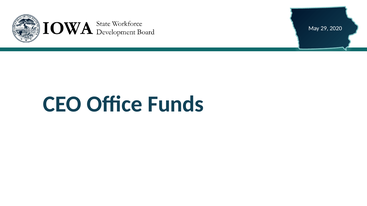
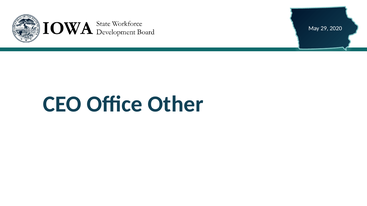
Funds: Funds -> Other (176, 104)
